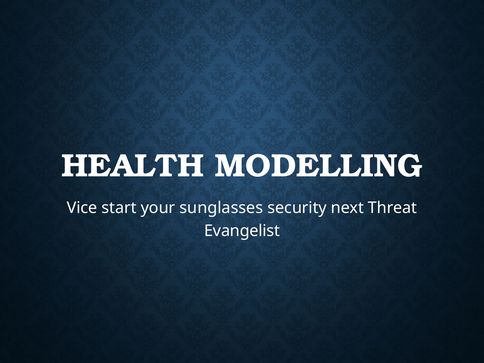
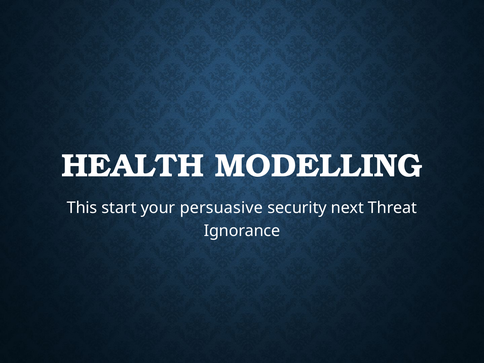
Vice: Vice -> This (82, 208)
sunglasses: sunglasses -> persuasive (221, 208)
Evangelist: Evangelist -> Ignorance (242, 231)
